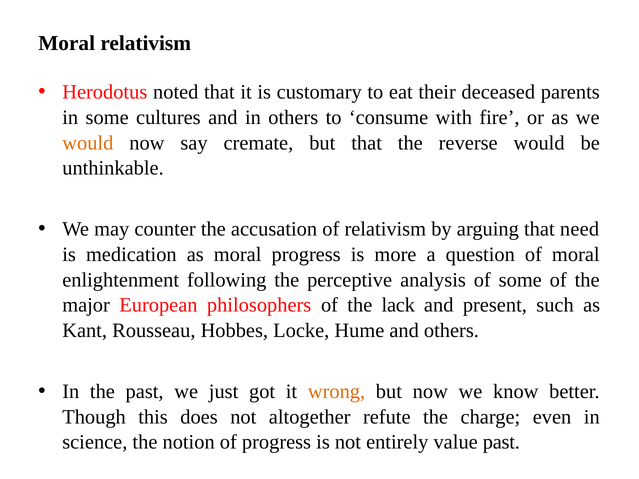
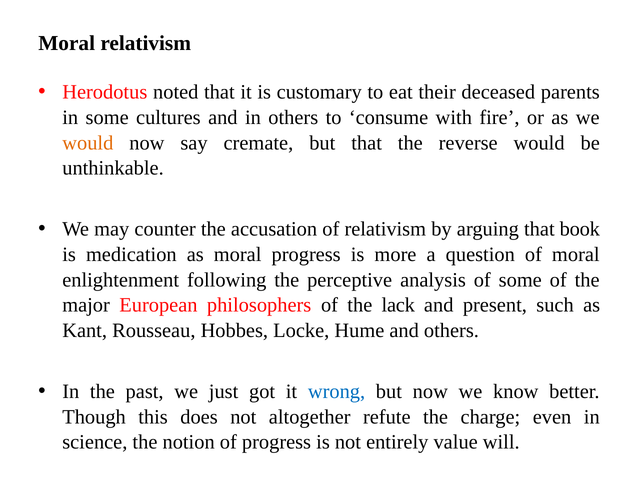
need: need -> book (580, 229)
wrong colour: orange -> blue (337, 392)
value past: past -> will (501, 442)
